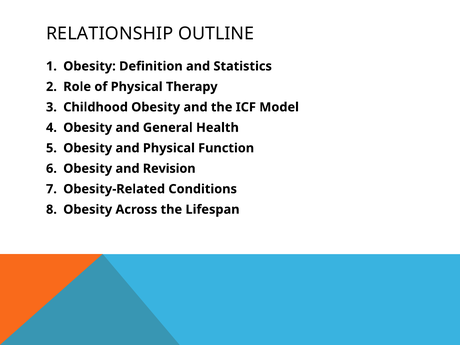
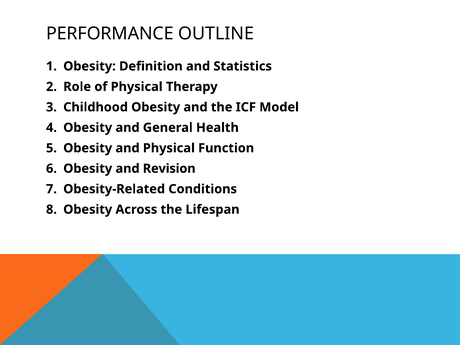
RELATIONSHIP: RELATIONSHIP -> PERFORMANCE (110, 33)
